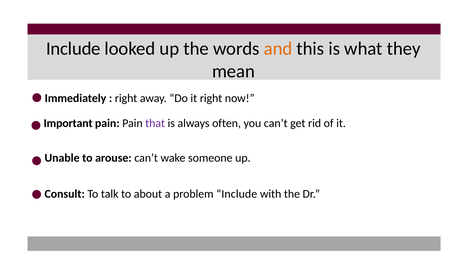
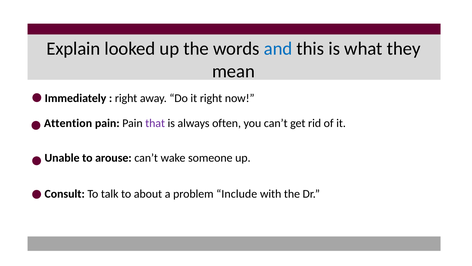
Include: Include -> Explain (73, 49)
and colour: orange -> blue (278, 49)
Important: Important -> Attention (68, 123)
